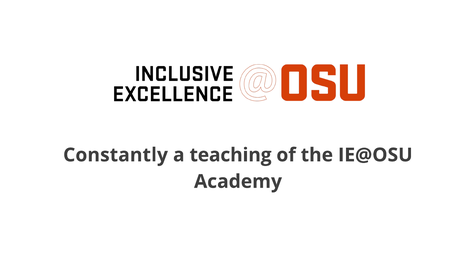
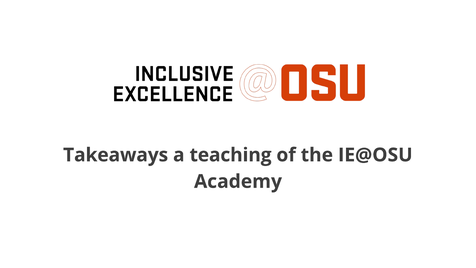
Constantly: Constantly -> Takeaways (116, 155)
